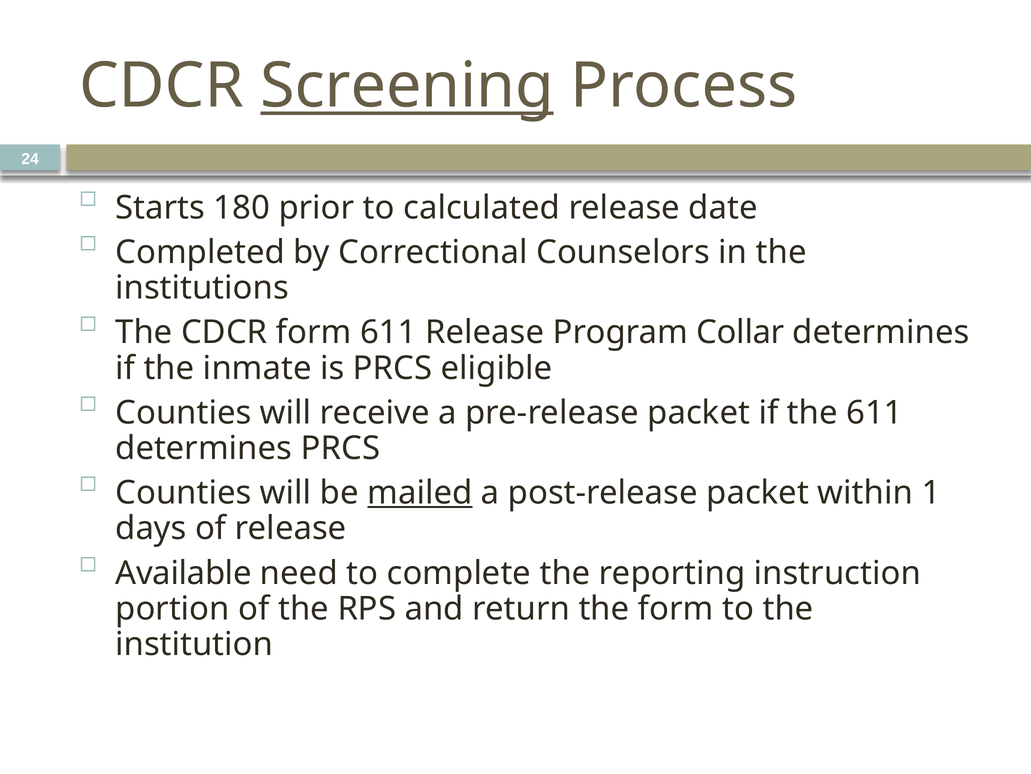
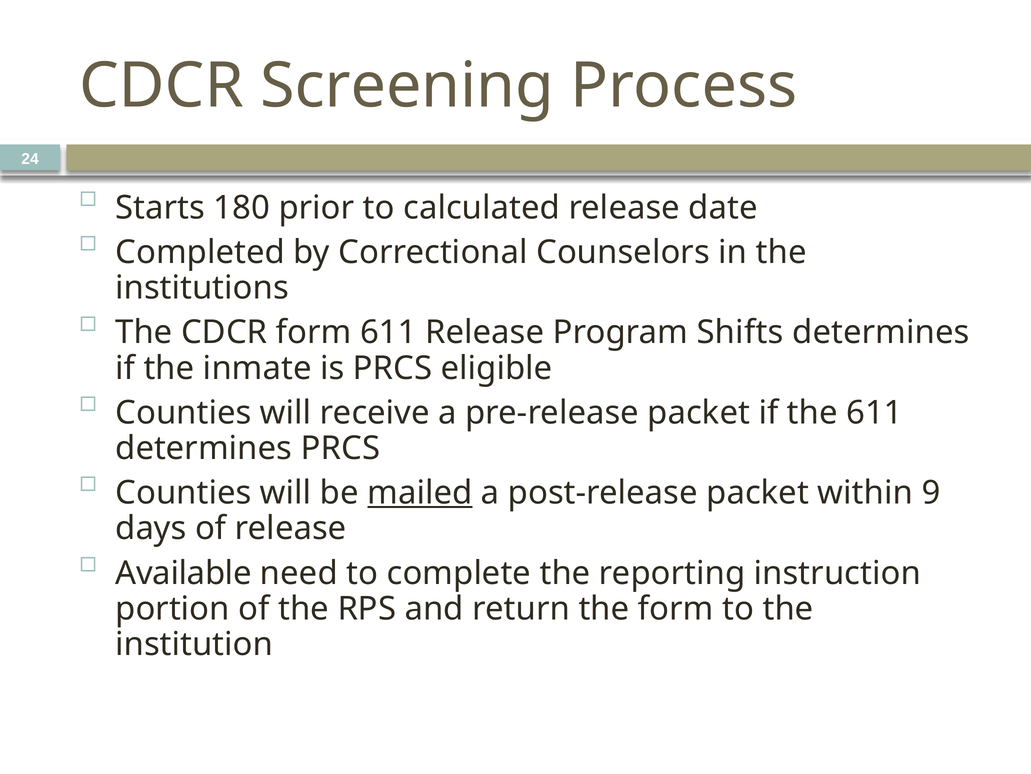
Screening underline: present -> none (407, 86)
Collar: Collar -> Shifts (740, 332)
1: 1 -> 9 (931, 492)
